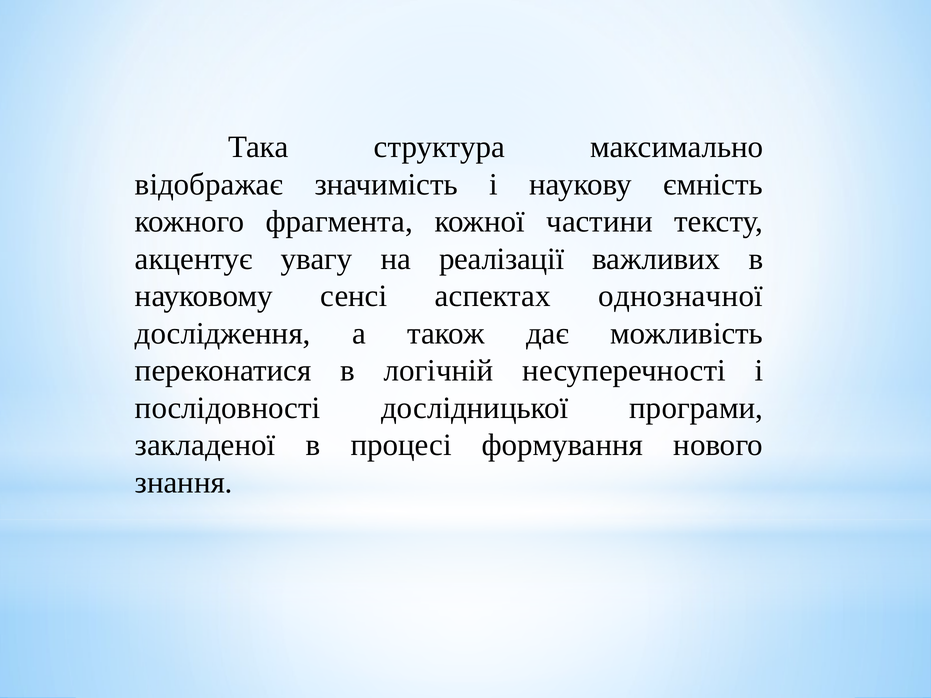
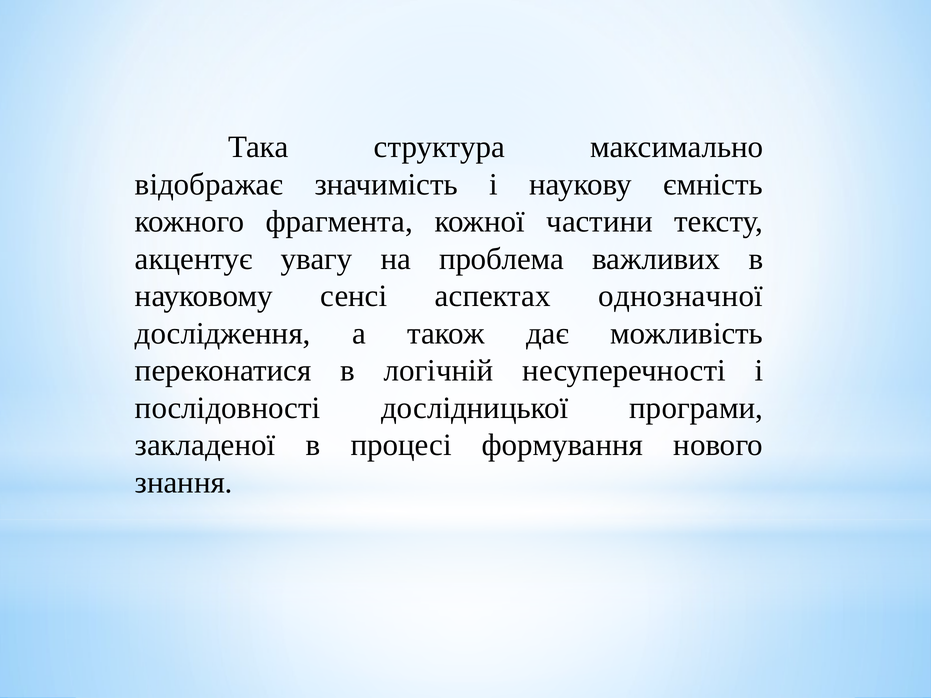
реалізації: реалізації -> проблема (502, 259)
